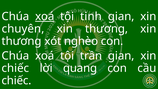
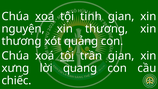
chuyên: chuyên -> nguyện (23, 29)
nghèo: nghèo -> quảng (81, 41)
tội underline: none -> present (67, 56)
chiếc: chiếc -> xưng (15, 68)
